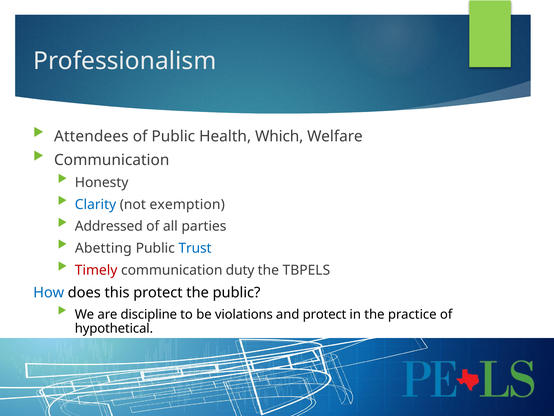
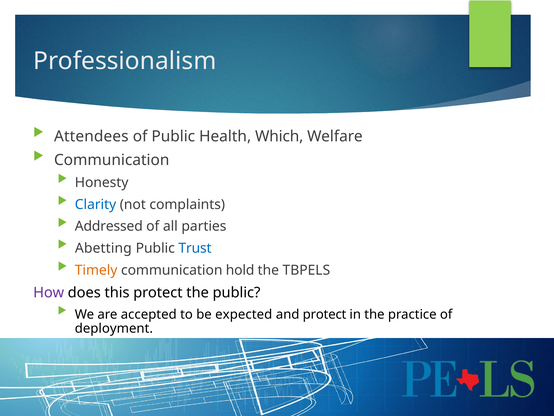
exemption: exemption -> complaints (187, 204)
Timely colour: red -> orange (96, 270)
duty: duty -> hold (240, 270)
How colour: blue -> purple (49, 292)
discipline: discipline -> accepted (149, 314)
violations: violations -> expected (244, 314)
hypothetical: hypothetical -> deployment (114, 328)
